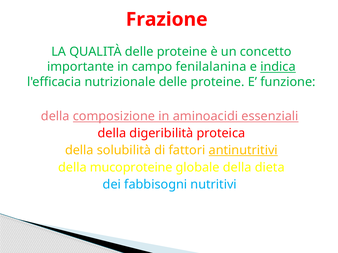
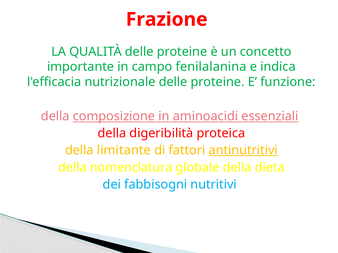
indica underline: present -> none (278, 67)
solubilità: solubilità -> limitante (124, 151)
mucoproteine: mucoproteine -> nomenclatura (131, 168)
